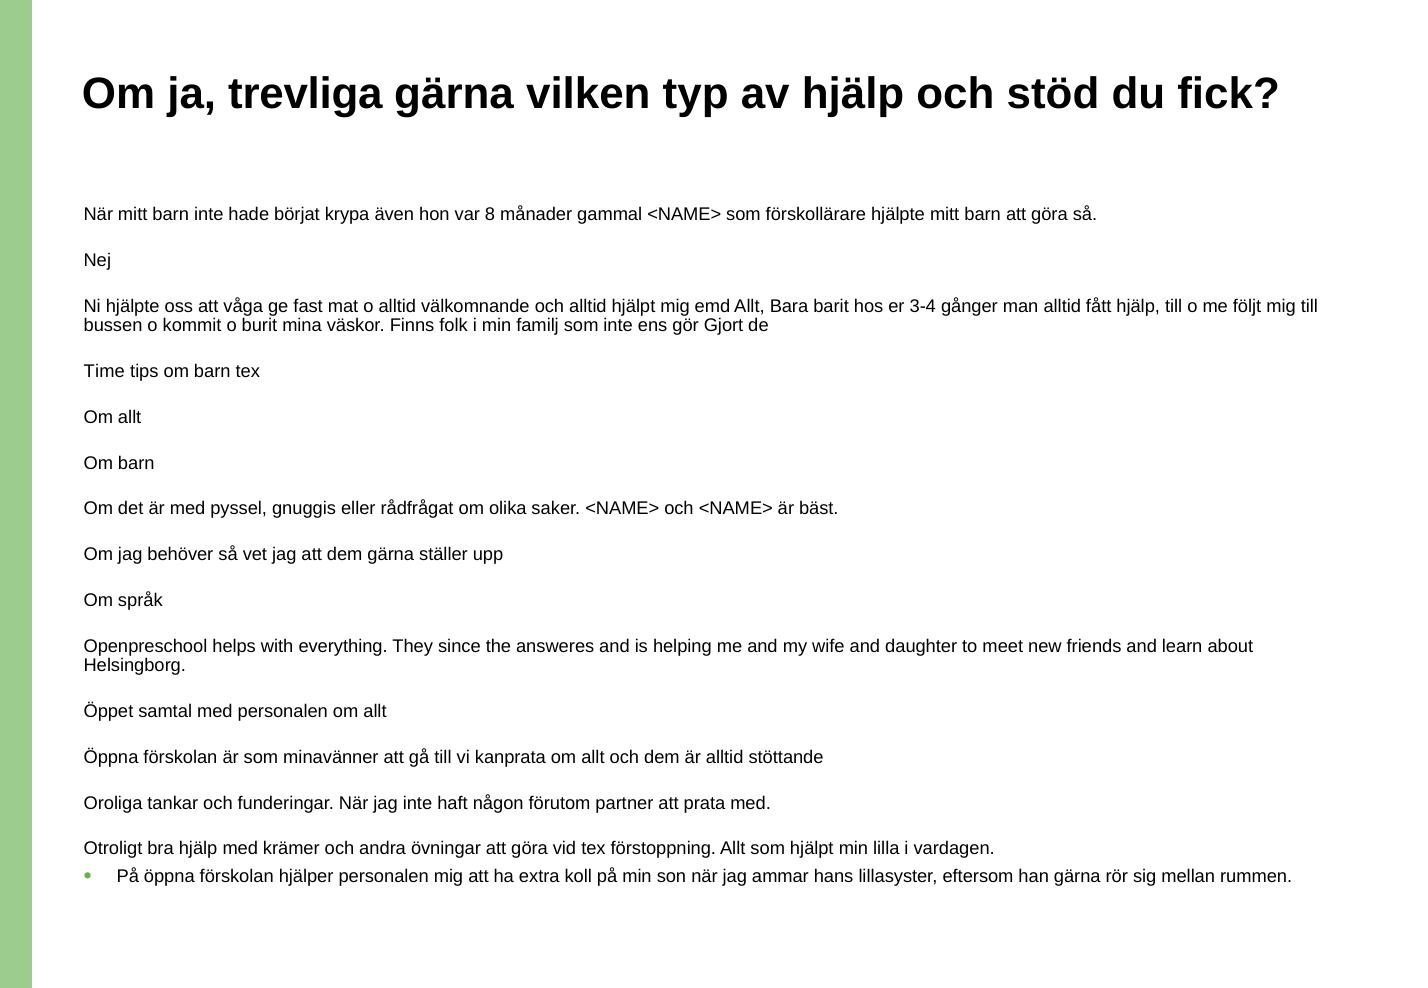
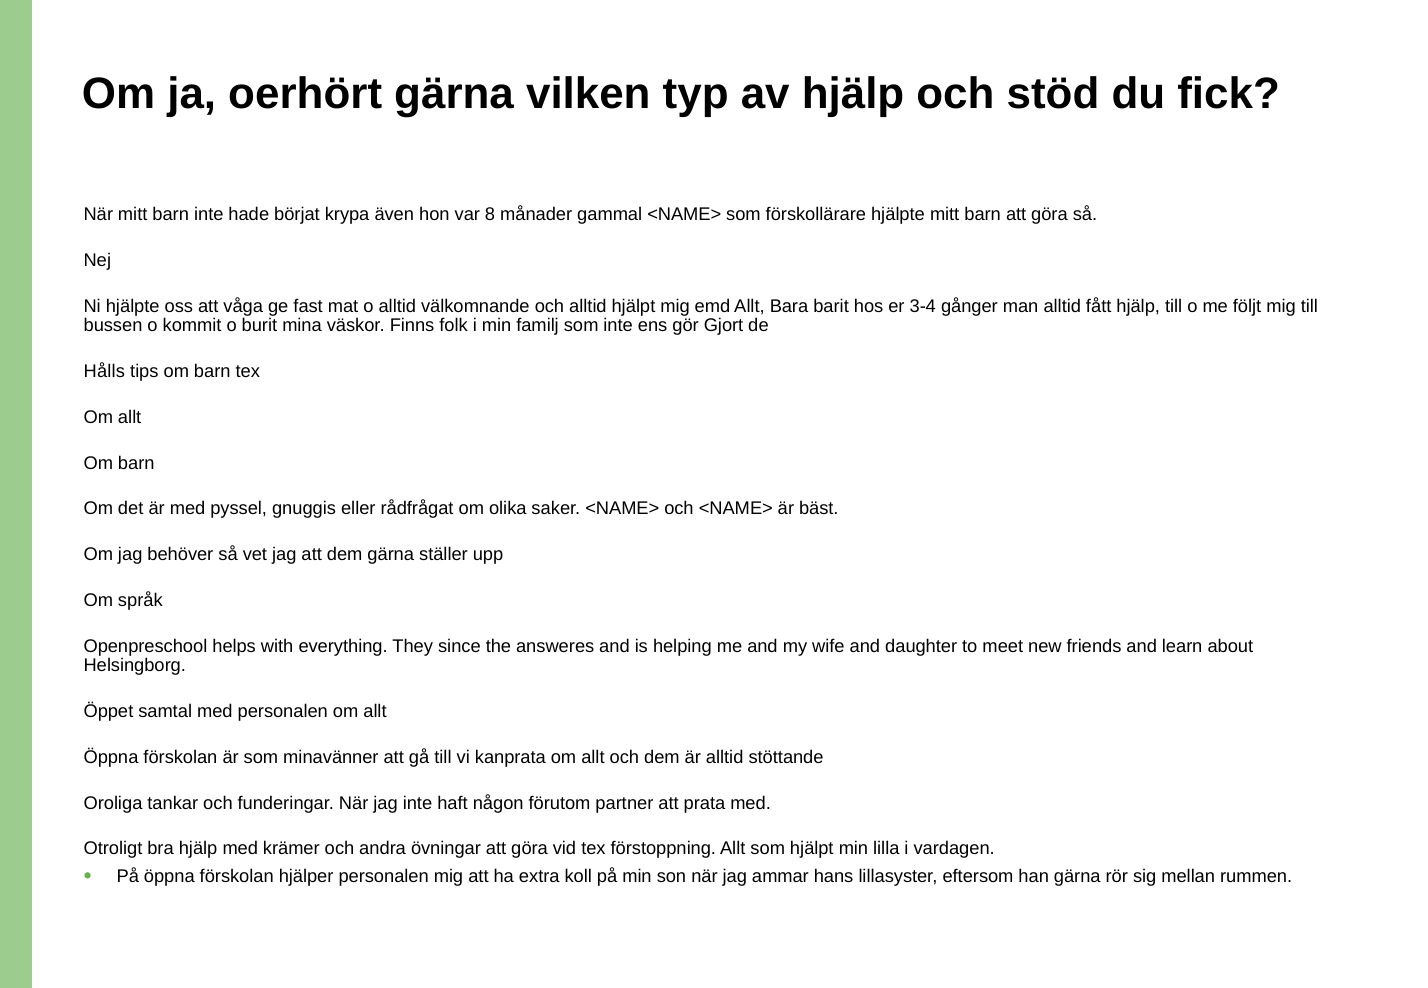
trevliga: trevliga -> oerhört (305, 94)
Time: Time -> Hålls (104, 372)
